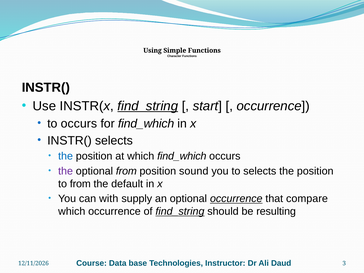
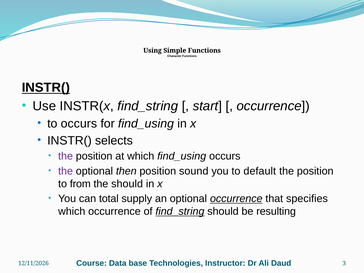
INSTR( underline: none -> present (46, 88)
find_string underline: present -> none (148, 106)
for find_which: find_which -> find_using (146, 124)
the colour: blue -> purple (66, 156)
which find_which: find_which -> find_using (182, 156)
optional from: from -> then (126, 171)
to selects: selects -> default (260, 171)
the default: default -> should (127, 184)
with: with -> total (109, 199)
compare: compare -> specifies (307, 199)
